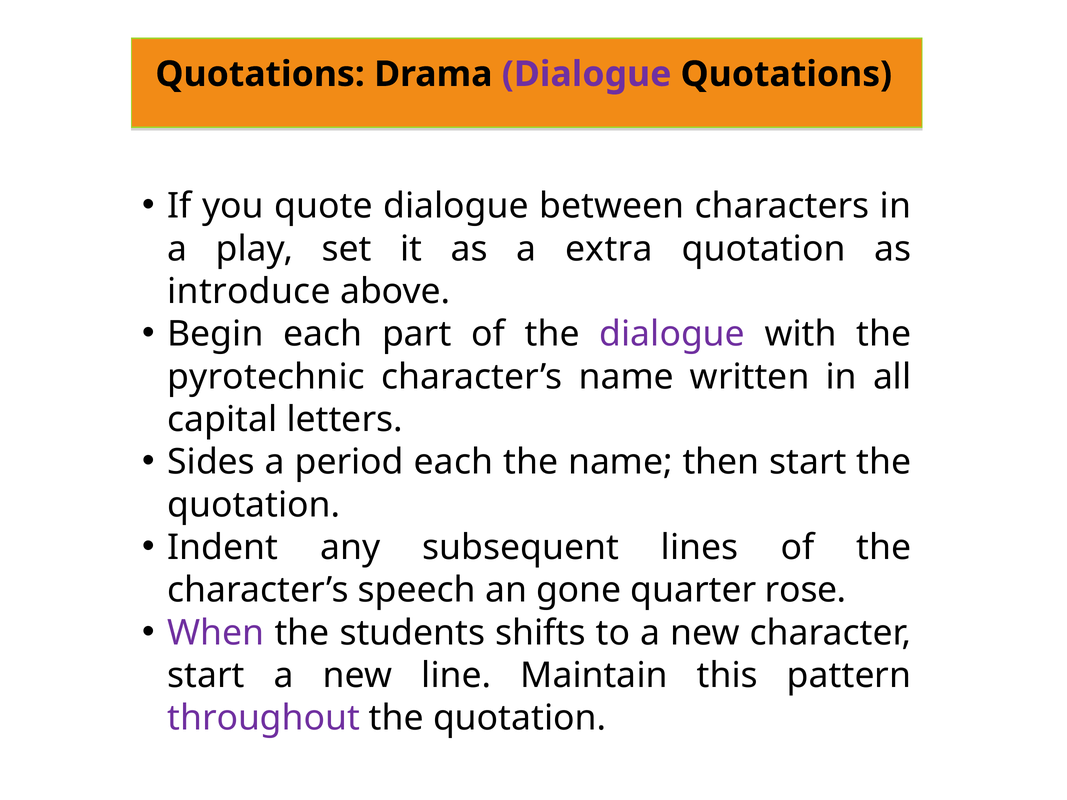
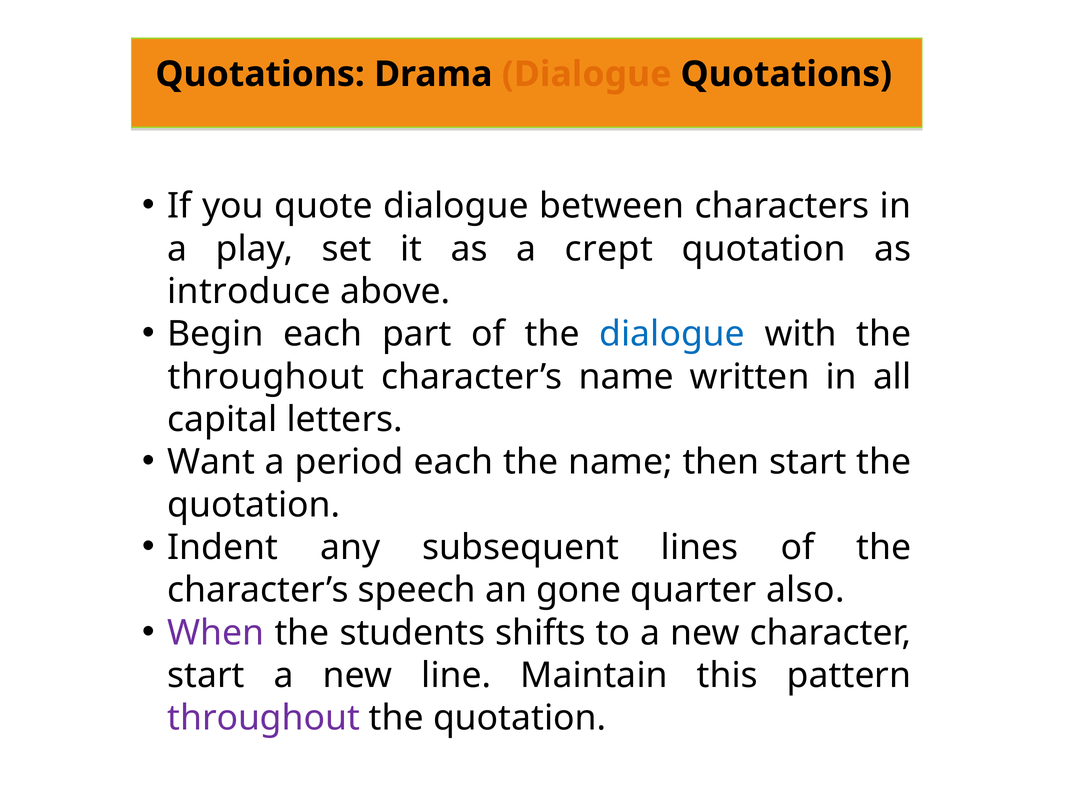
Dialogue colour: purple -> orange (587, 74)
extra: extra -> crept (609, 249)
dialogue colour: purple -> blue (672, 334)
pyrotechnic: pyrotechnic -> throughout (266, 377)
Sides: Sides -> Want (211, 462)
rose: rose -> also (805, 590)
